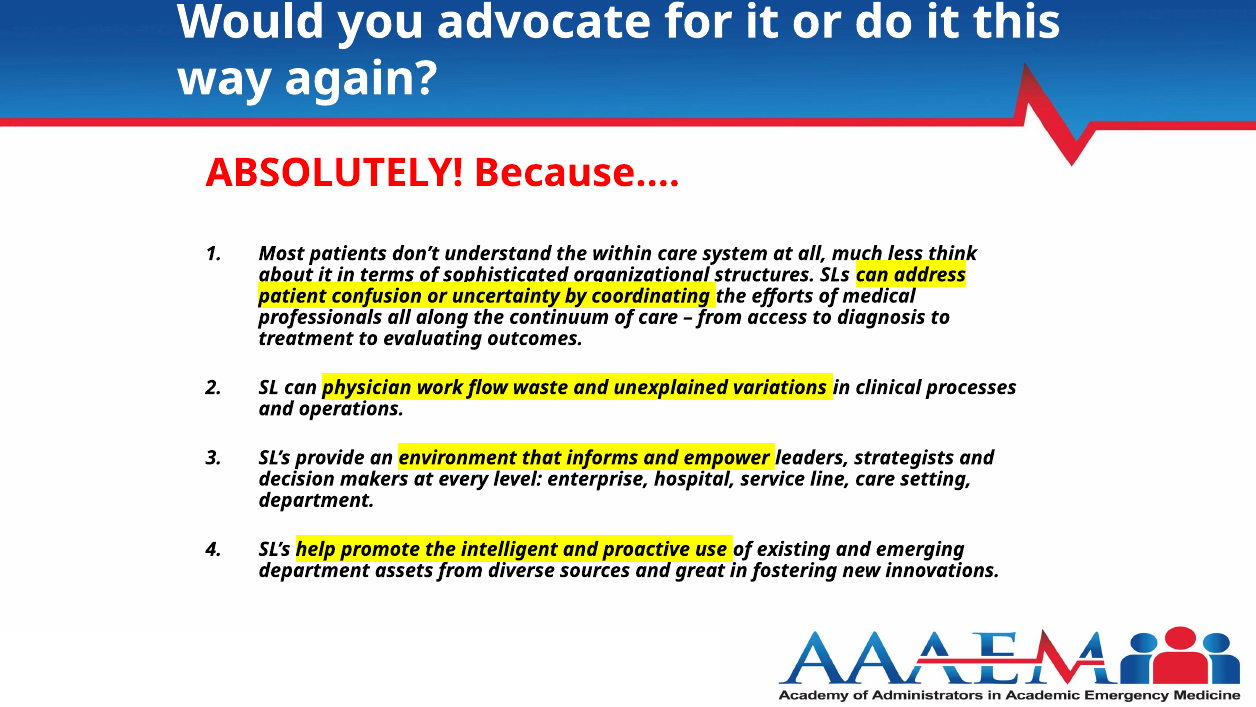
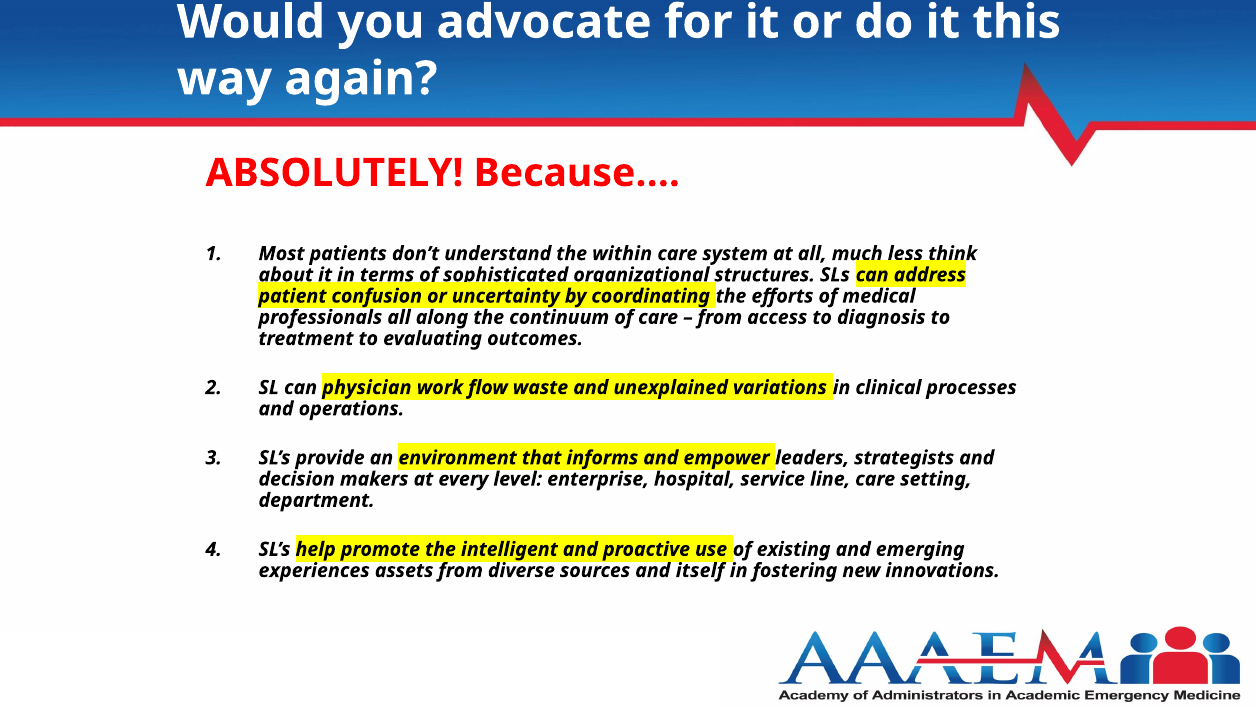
department: department -> experiences (314, 570)
great: great -> itself (700, 570)
